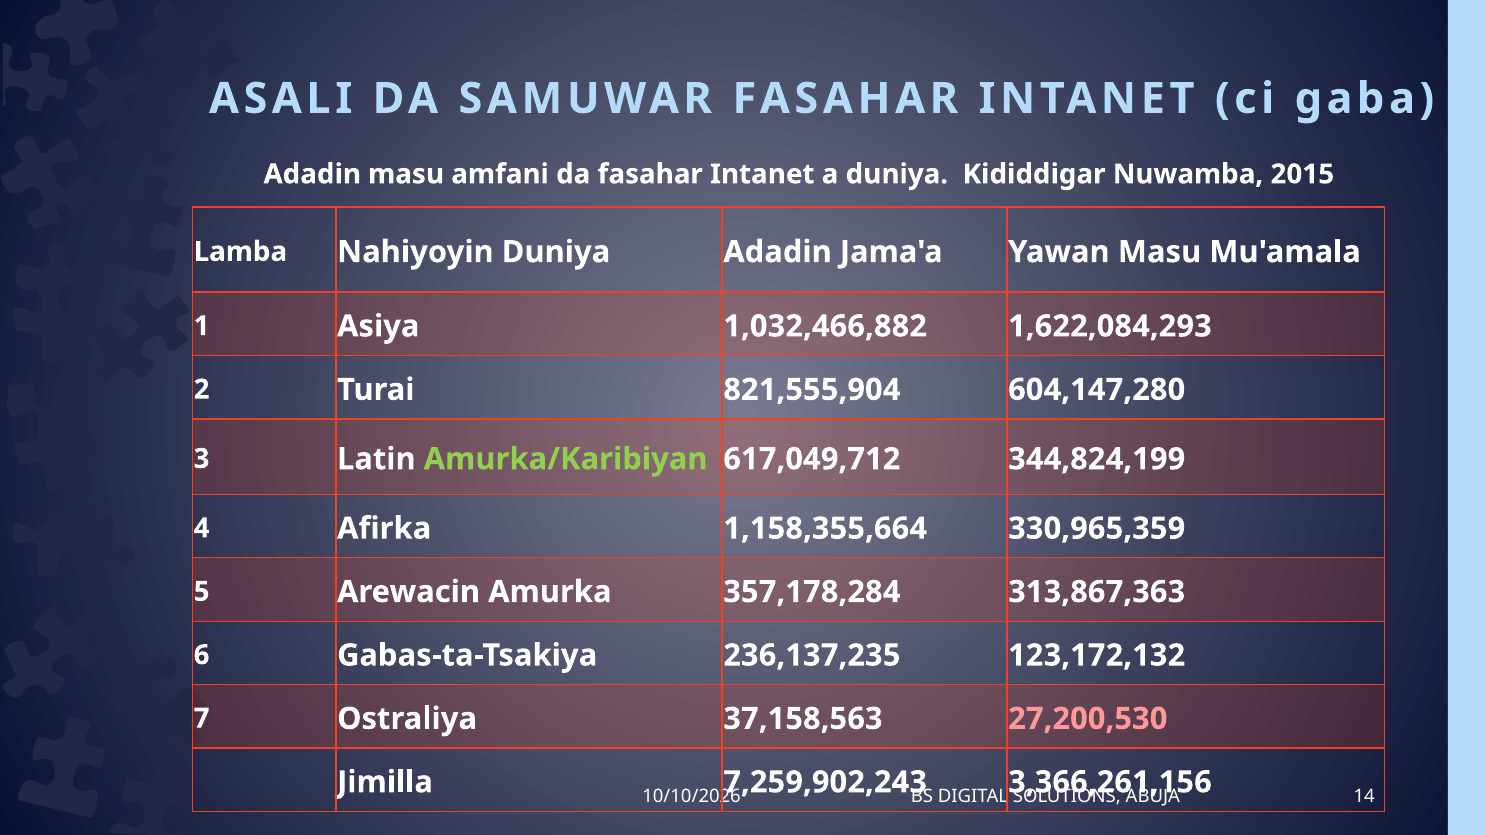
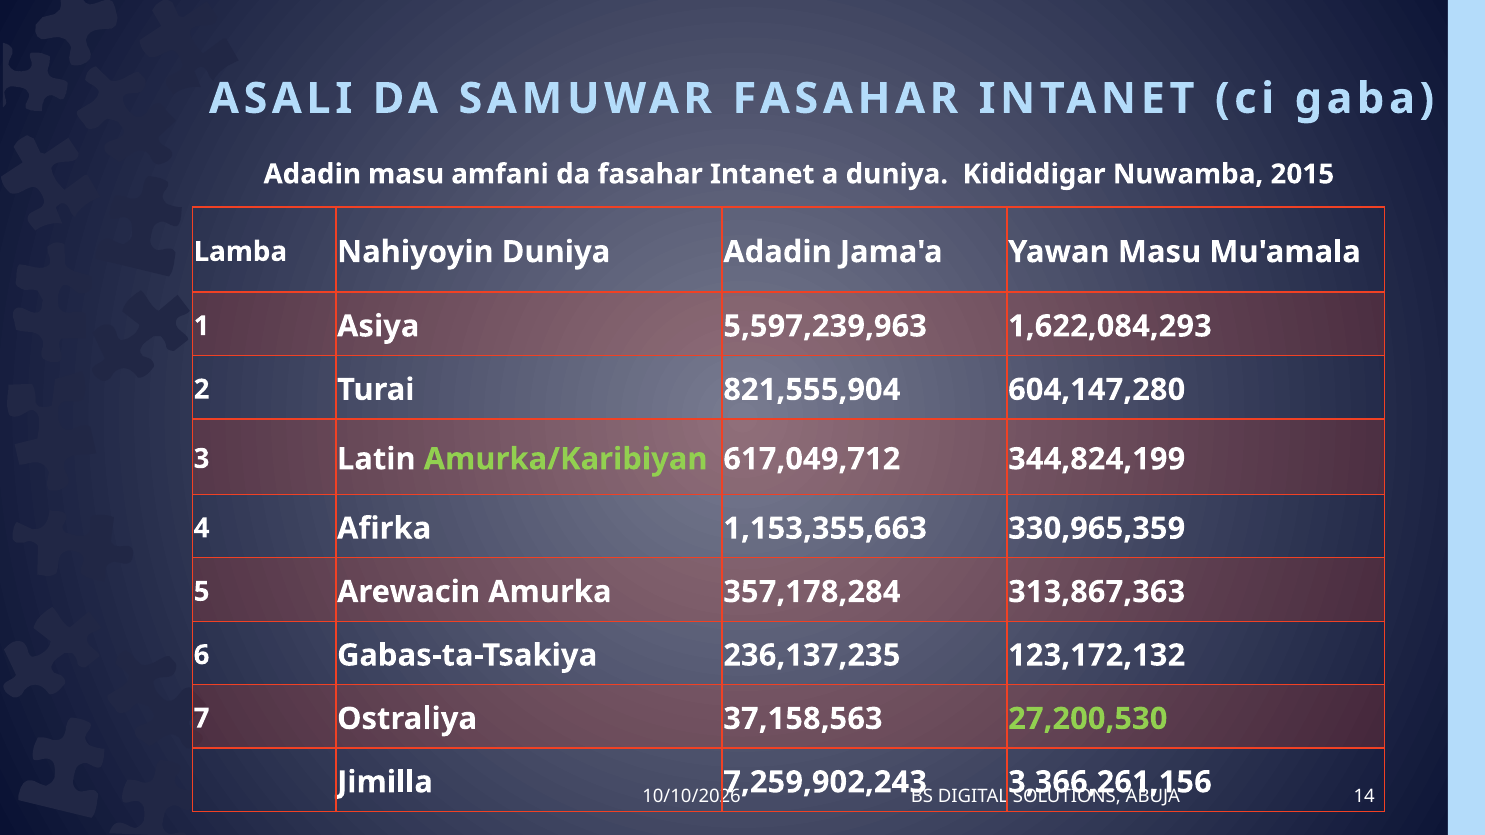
1,032,466,882: 1,032,466,882 -> 5,597,239,963 (825, 326)
1,158,355,664: 1,158,355,664 -> 1,153,355,663 (825, 529)
27,200,530 colour: pink -> light green (1088, 719)
